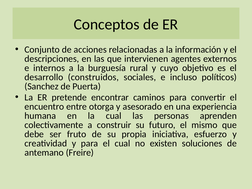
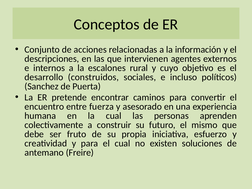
burguesía: burguesía -> escalones (107, 68)
otorga: otorga -> fuerza (101, 107)
